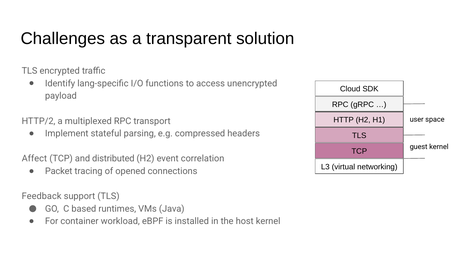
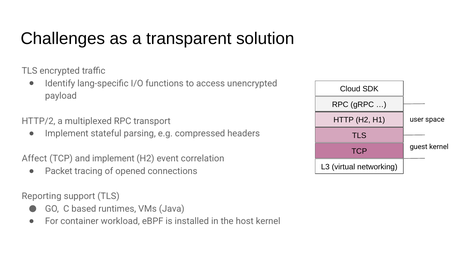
and distributed: distributed -> implement (113, 158)
Feedback: Feedback -> Reporting (42, 196)
